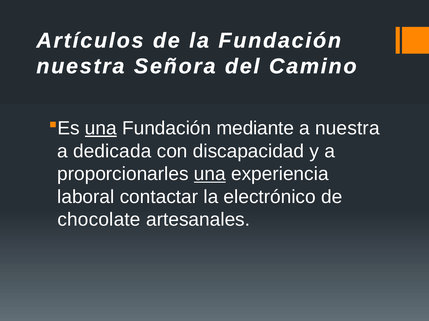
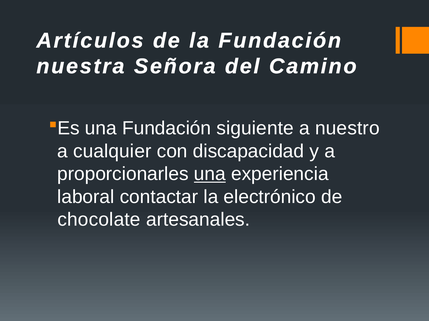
una underline: present -> none (101, 129)
mediante: mediante -> siguiente (255, 129)
a nuestra: nuestra -> nuestro (347, 129)
dedicada: dedicada -> cualquier (112, 151)
